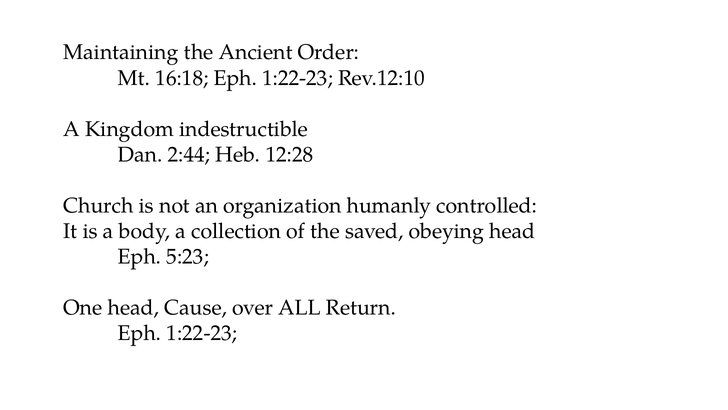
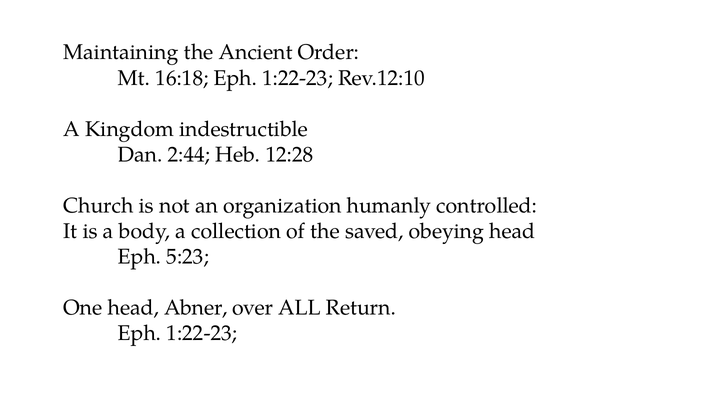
Cause: Cause -> Abner (196, 307)
